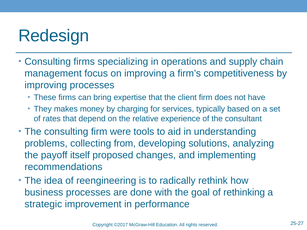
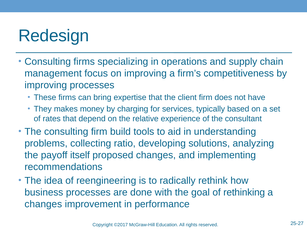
were: were -> build (120, 132)
from: from -> ratio (125, 143)
strategic: strategic -> changes (43, 204)
